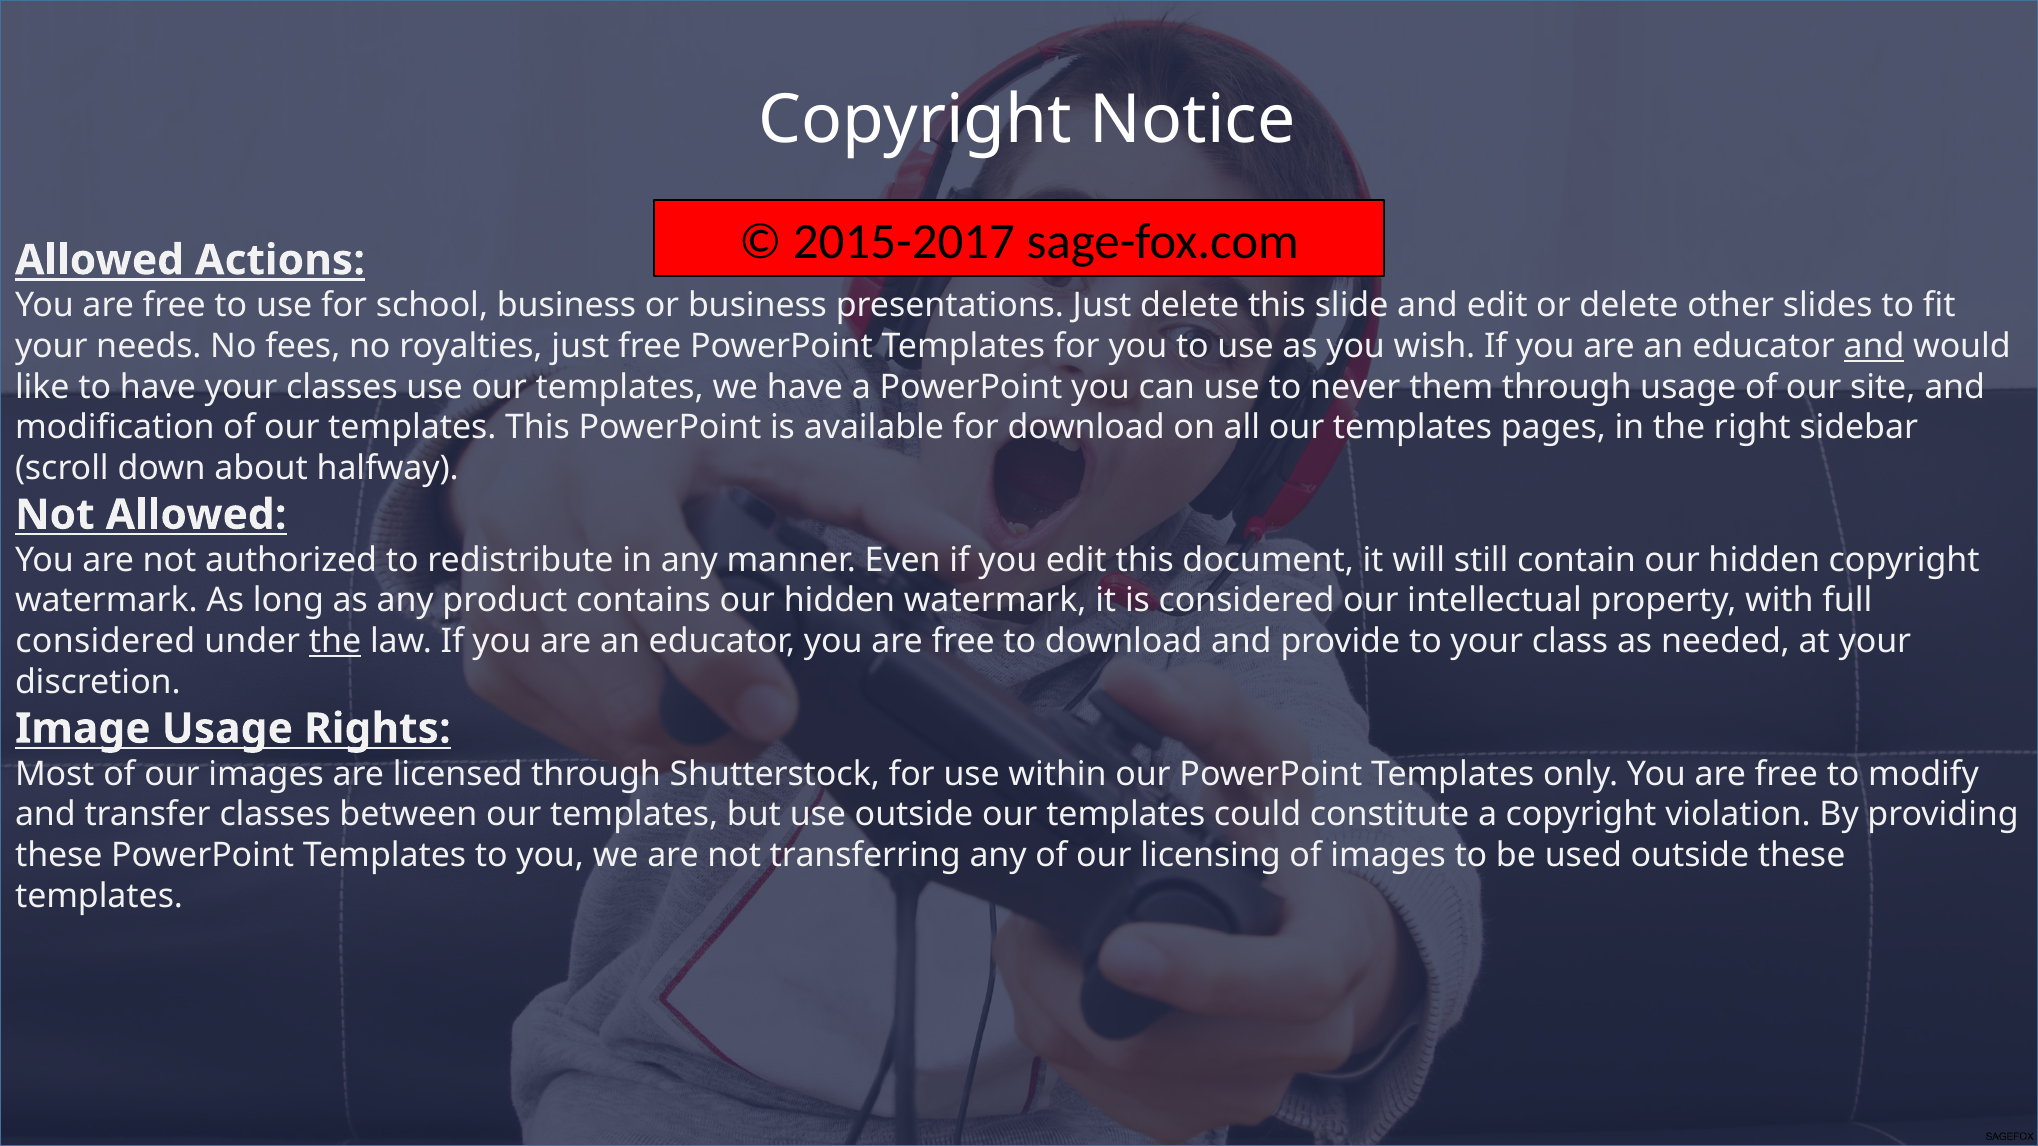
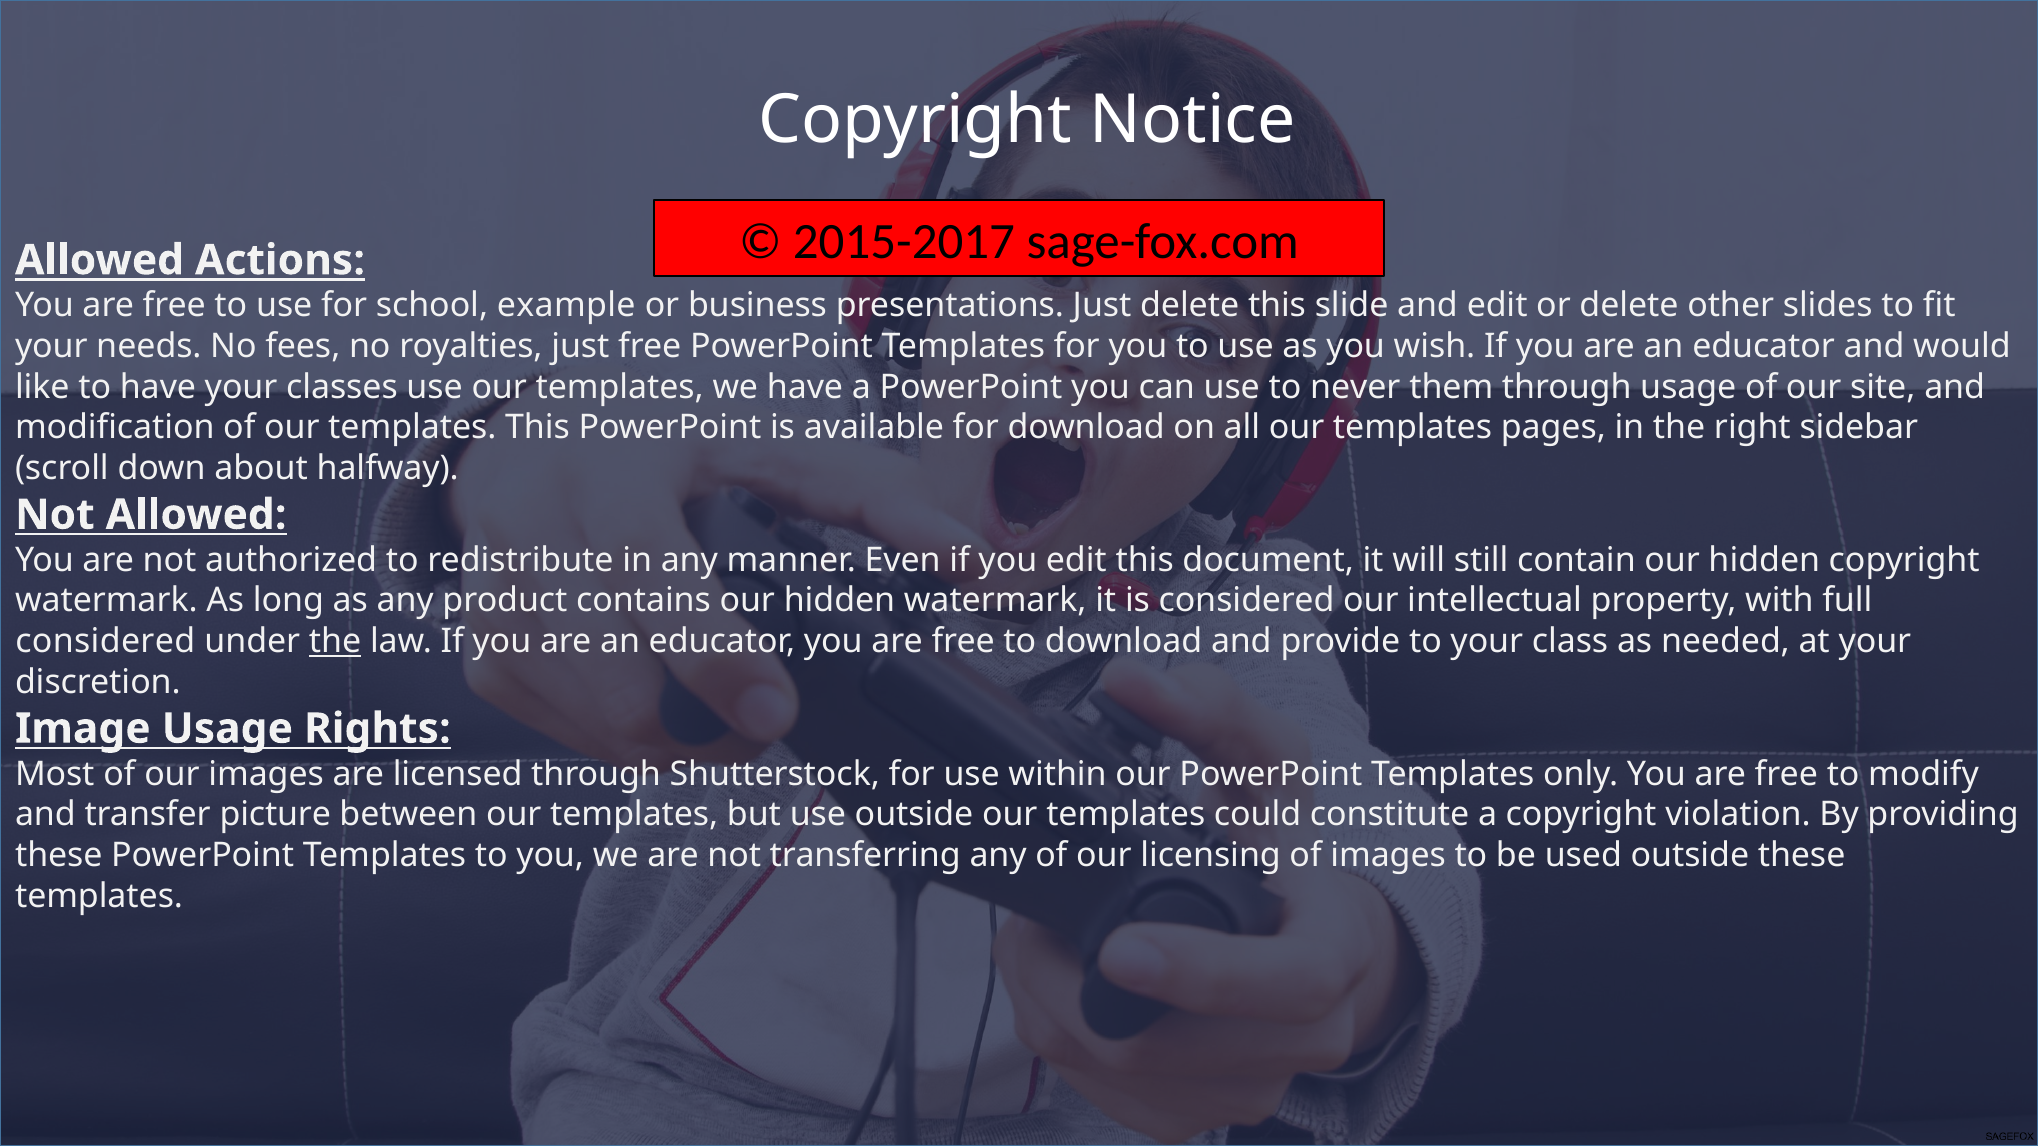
school business: business -> example (566, 306)
and underline: present -> none (1874, 346)
transfer classes: classes -> picture (275, 815)
